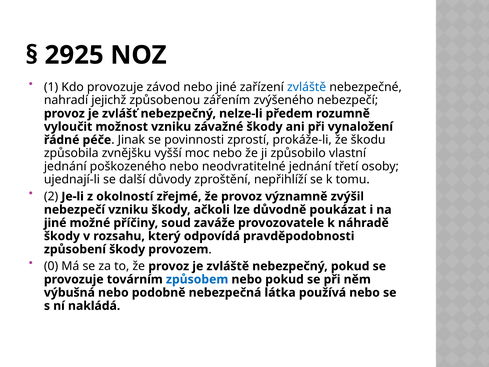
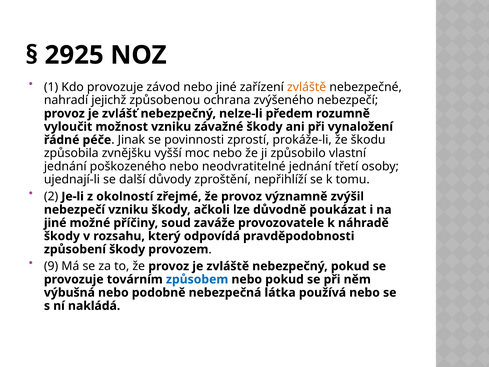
zvláště colour: blue -> orange (307, 87)
zářením: zářením -> ochrana (227, 100)
0: 0 -> 9 (51, 266)
